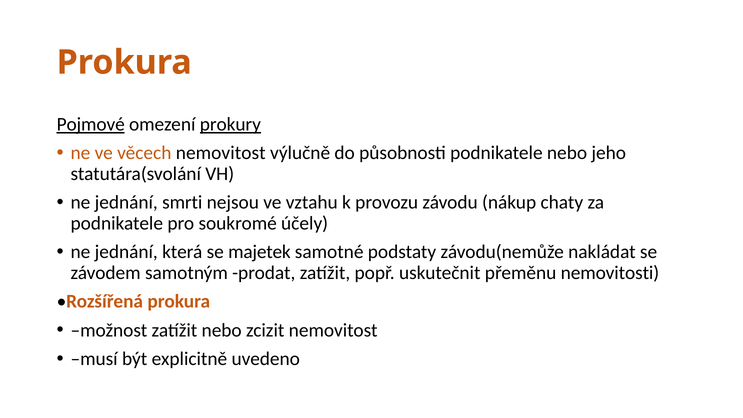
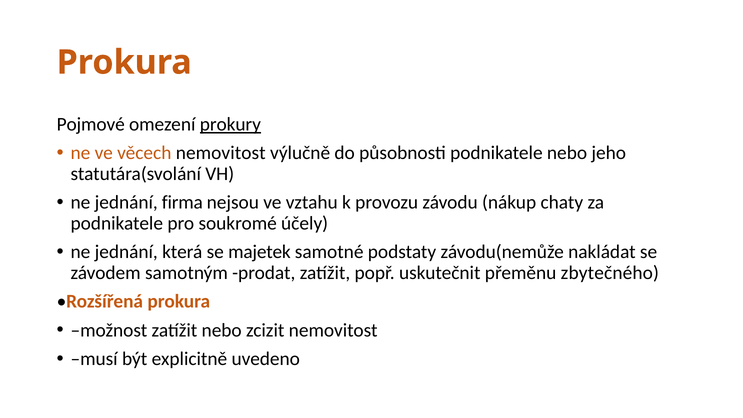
Pojmové underline: present -> none (91, 124)
smrti: smrti -> firma (182, 203)
nemovitosti: nemovitosti -> zbytečného (610, 273)
